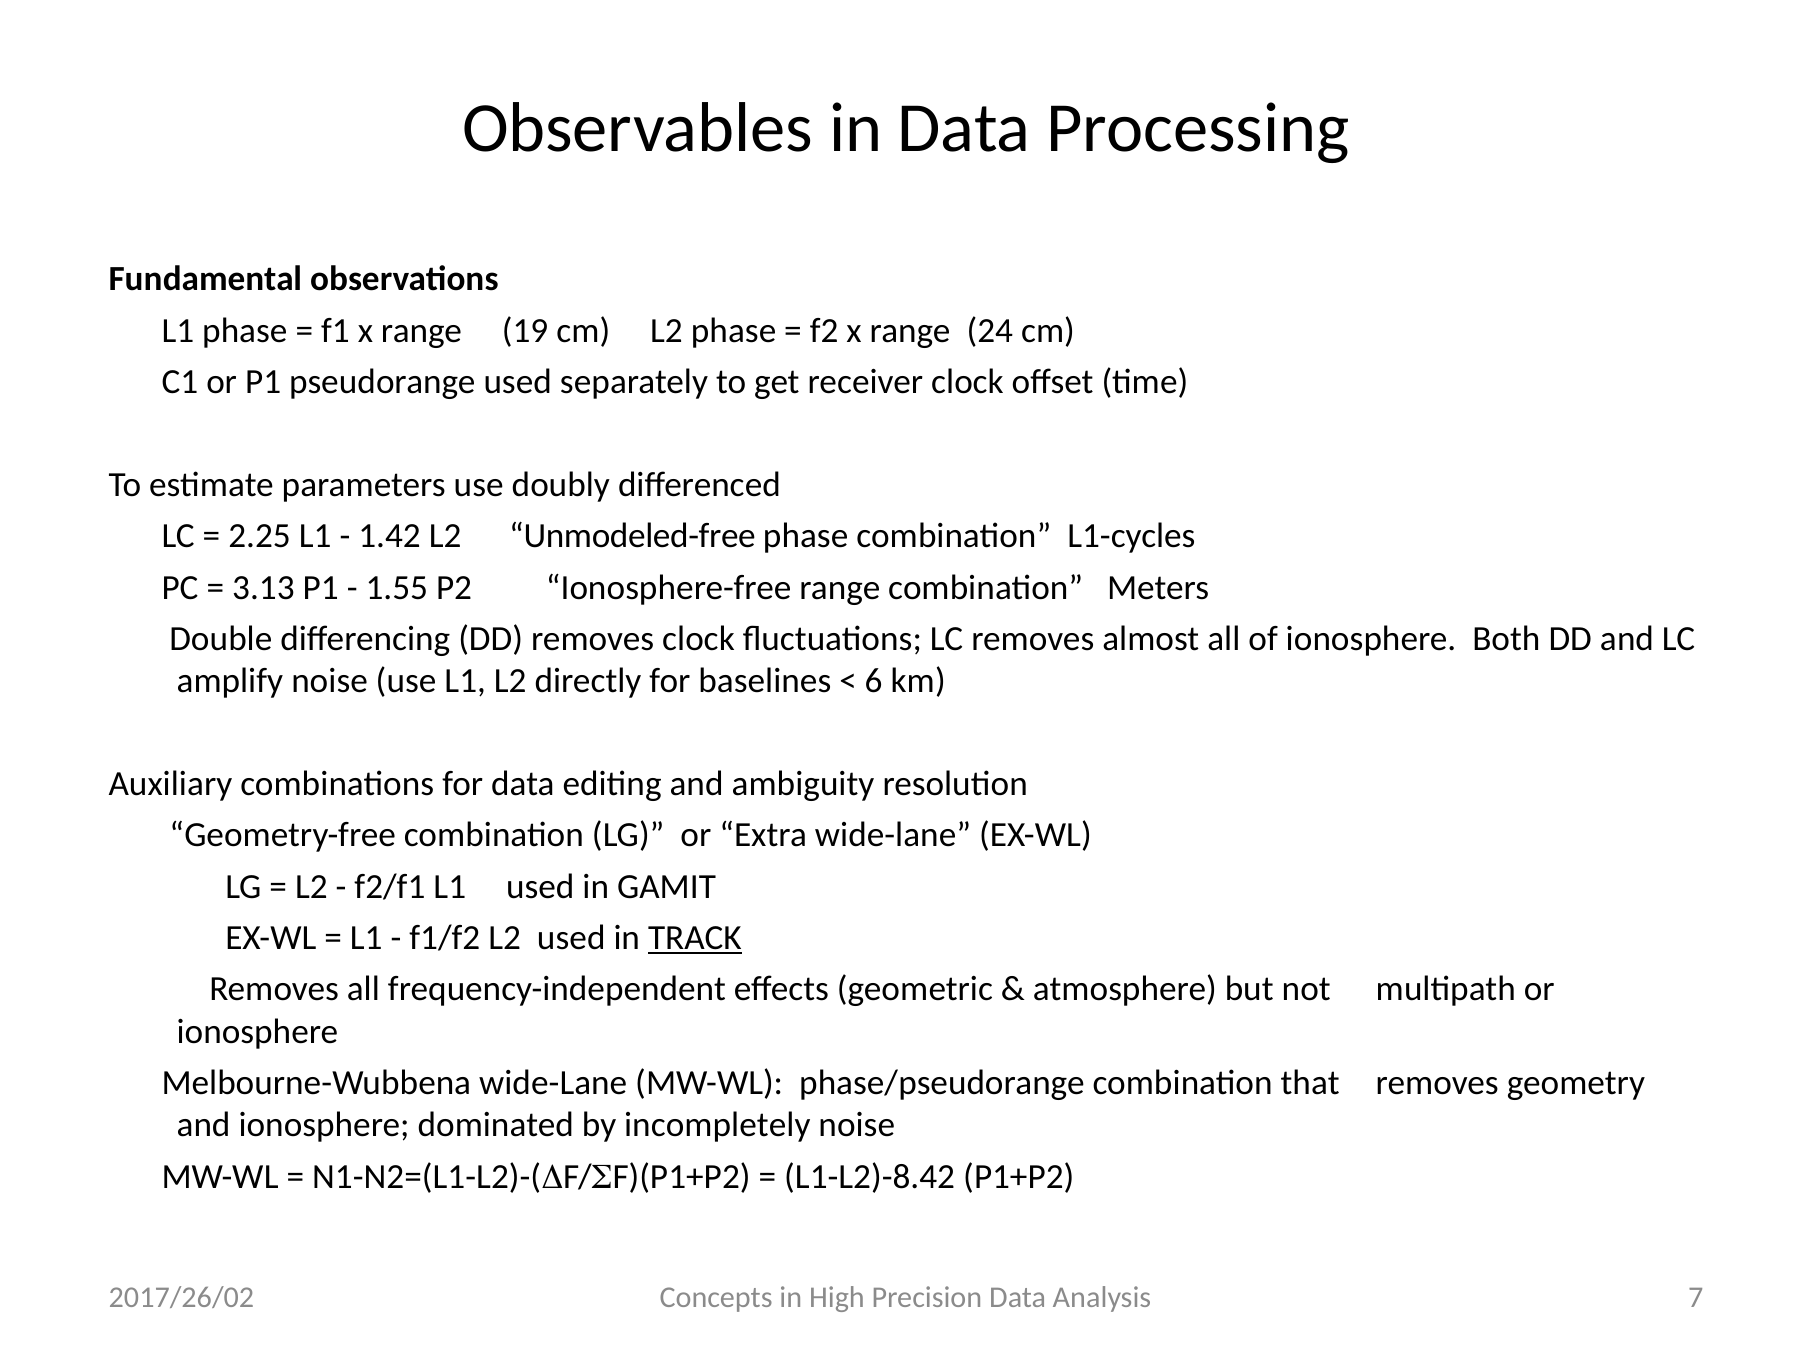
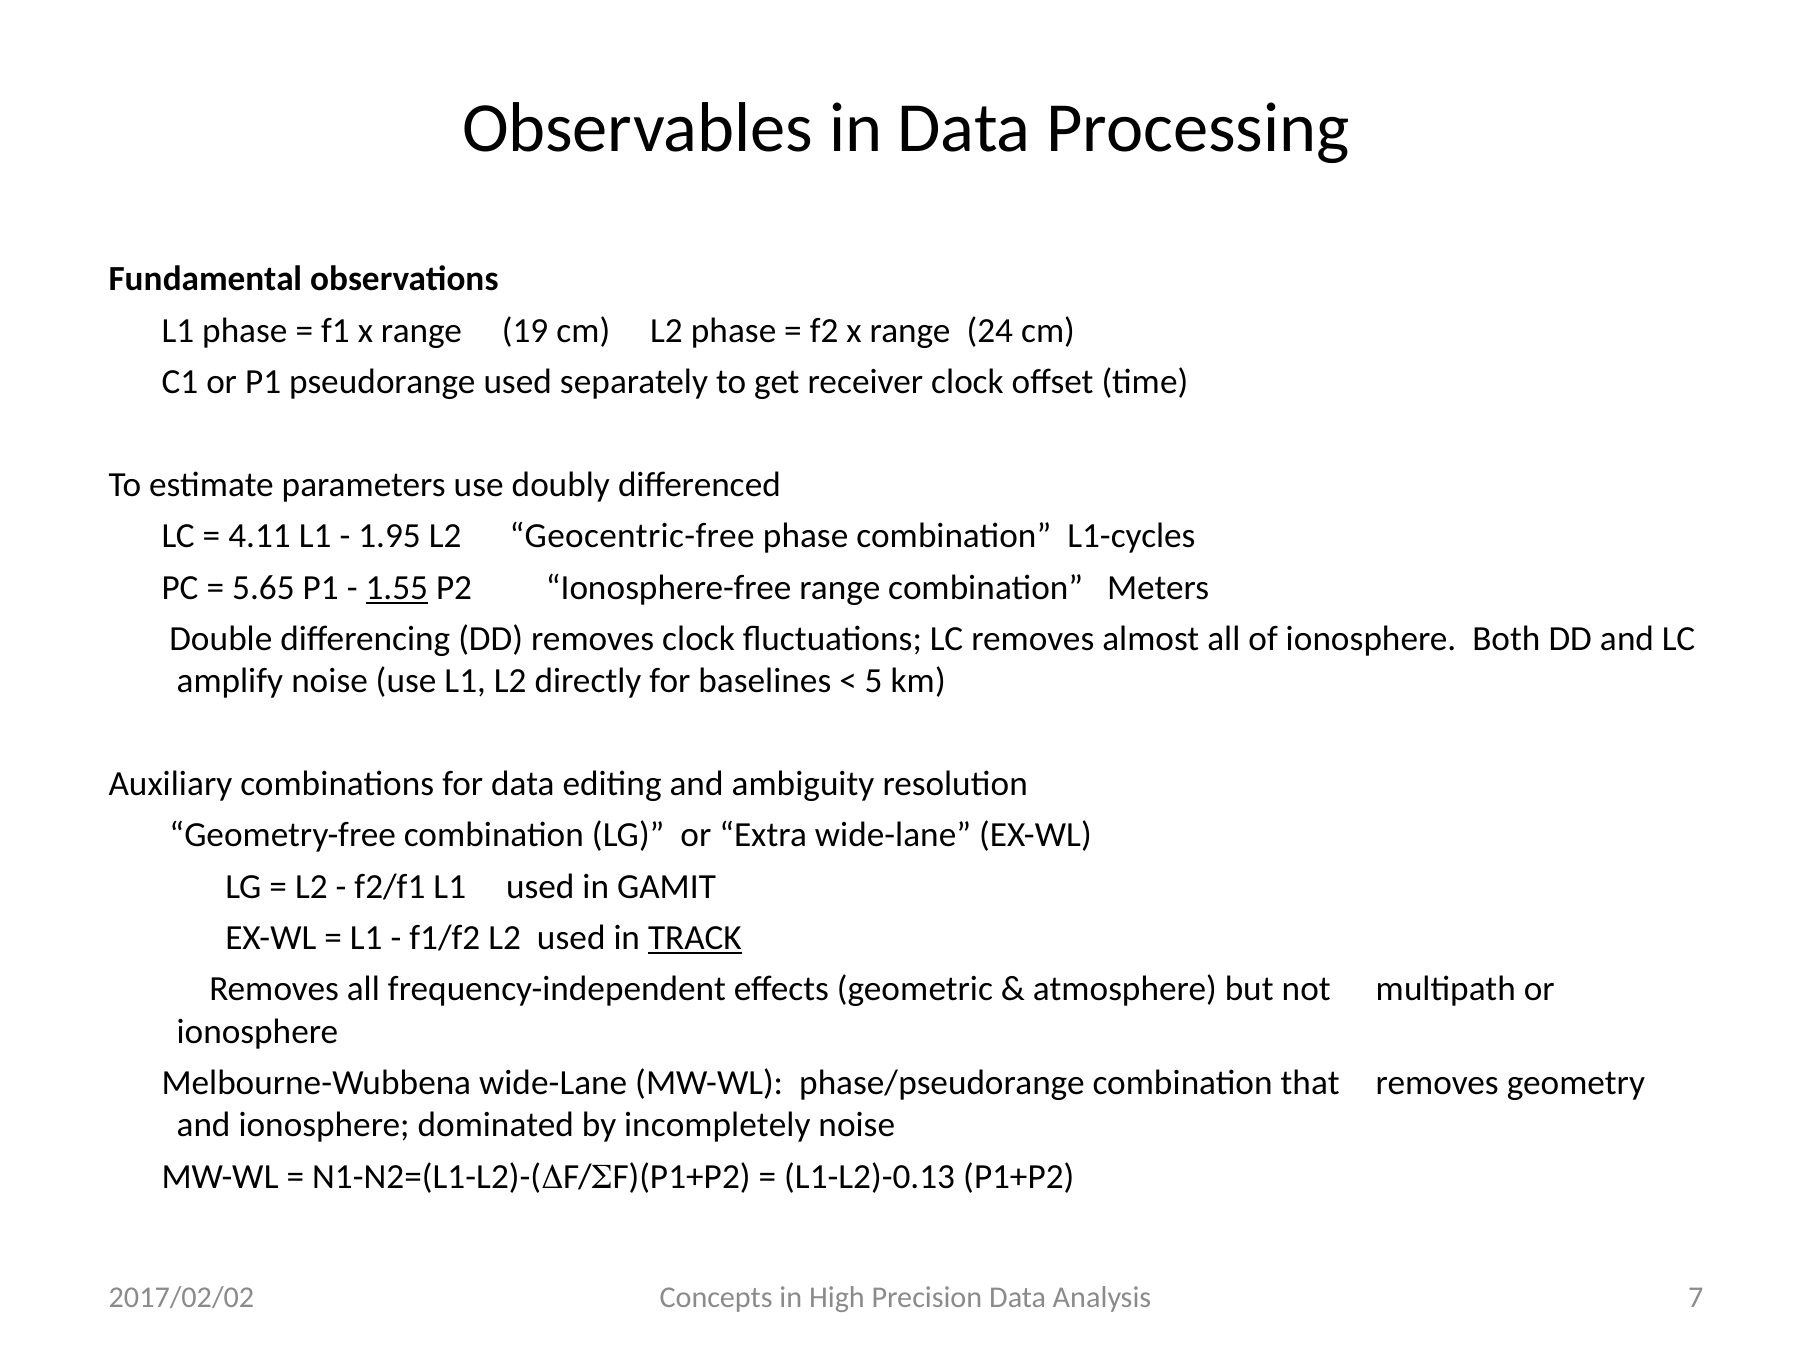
2.25: 2.25 -> 4.11 (260, 536)
1.42: 1.42 -> 1.95 (390, 536)
Unmodeled-free: Unmodeled-free -> Geocentric-free (632, 536)
3.13: 3.13 -> 5.65 (263, 587)
1.55 underline: none -> present (397, 587)
6: 6 -> 5 (874, 681)
L1-L2)-8.42: L1-L2)-8.42 -> L1-L2)-0.13 (870, 1177)
2017/26/02: 2017/26/02 -> 2017/02/02 (181, 1298)
